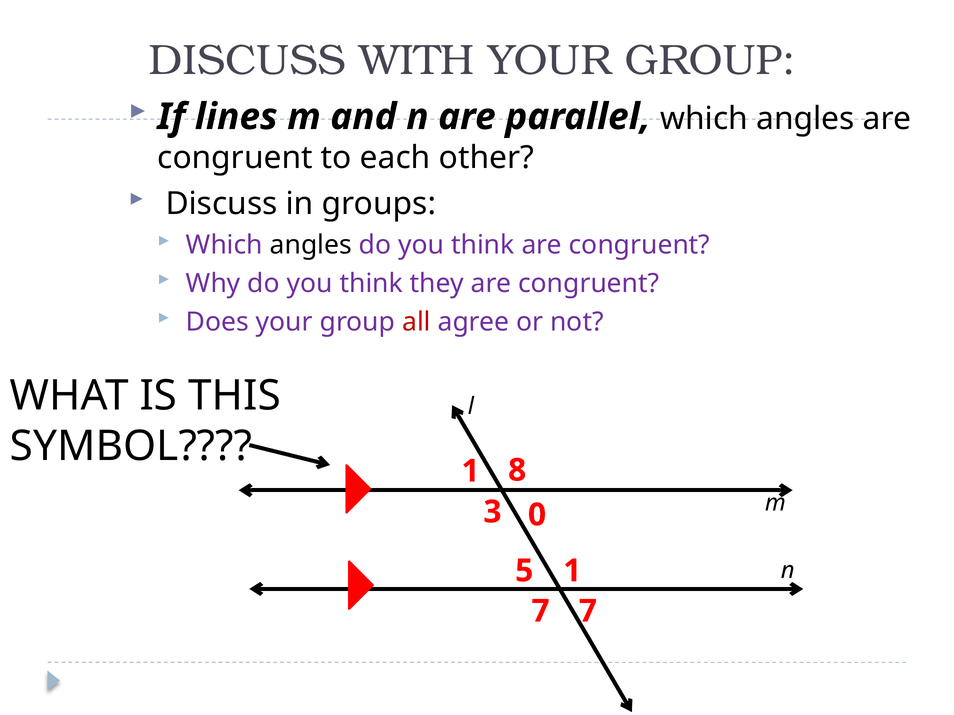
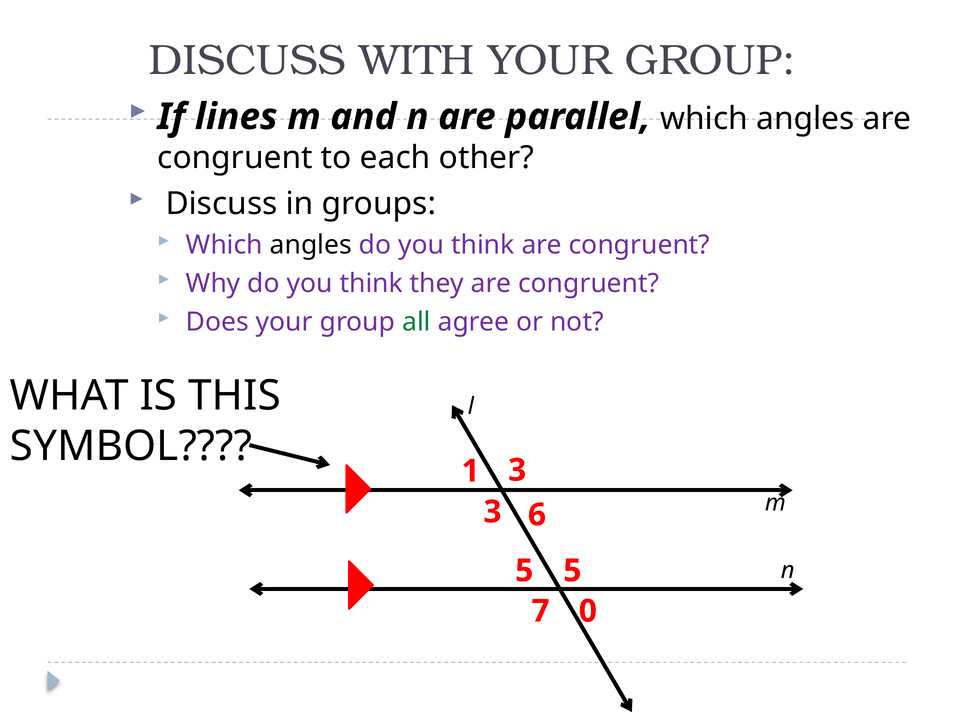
all colour: red -> green (416, 322)
1 8: 8 -> 3 (517, 471)
0: 0 -> 6 (537, 515)
5 1: 1 -> 5 (572, 571)
7 7: 7 -> 0 (588, 612)
